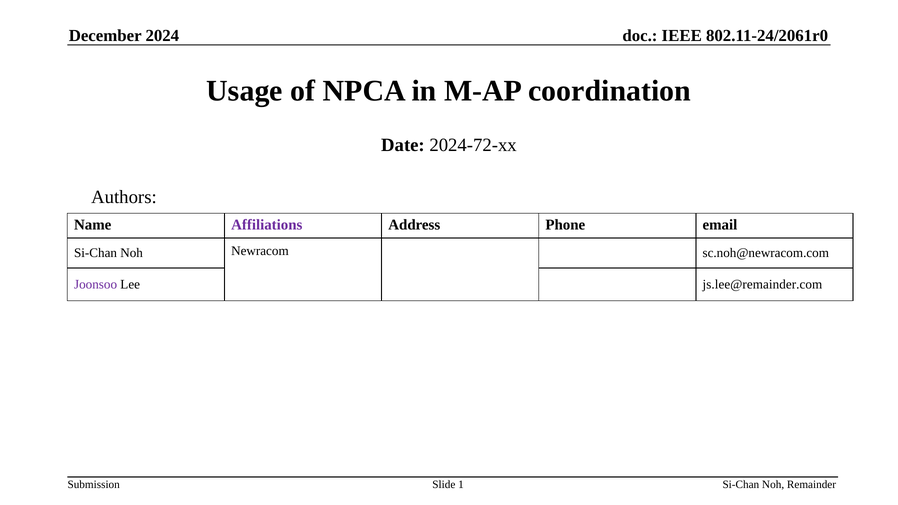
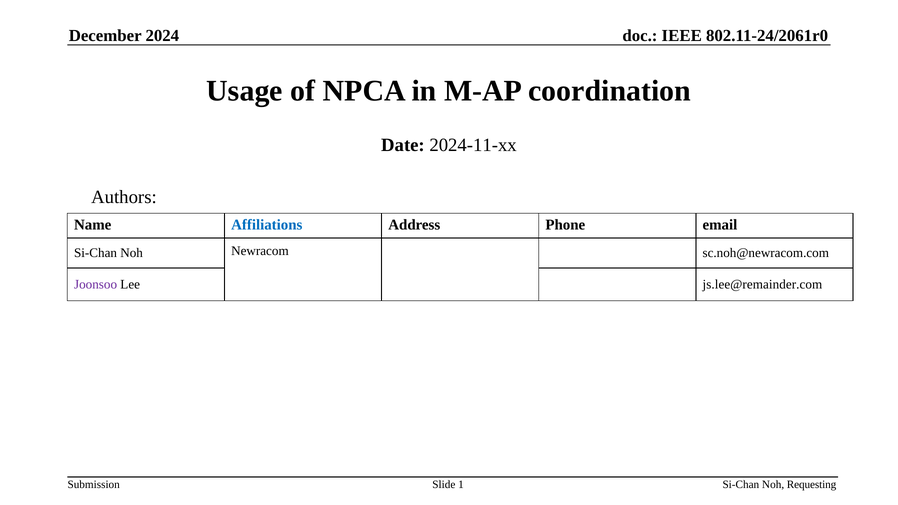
2024-72-xx: 2024-72-xx -> 2024-11-xx (473, 145)
Affiliations colour: purple -> blue (267, 225)
Remainder: Remainder -> Requesting (812, 484)
